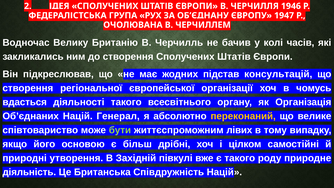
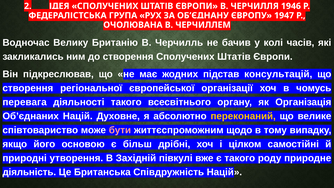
вдасться: вдасться -> перевага (25, 102)
Генерал: Генерал -> Духовне (118, 116)
бути colour: light green -> pink (120, 130)
лівих: лівих -> щодо (239, 130)
